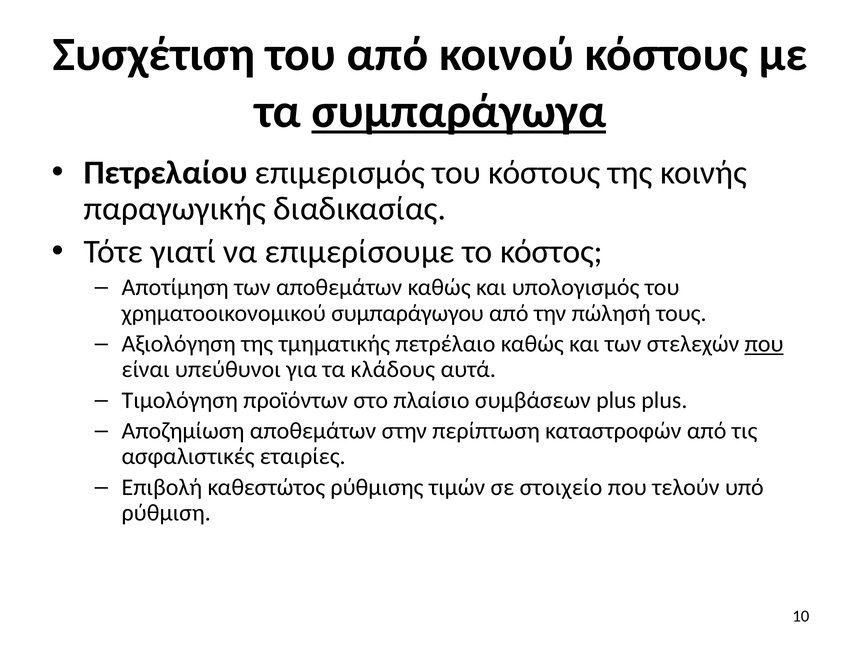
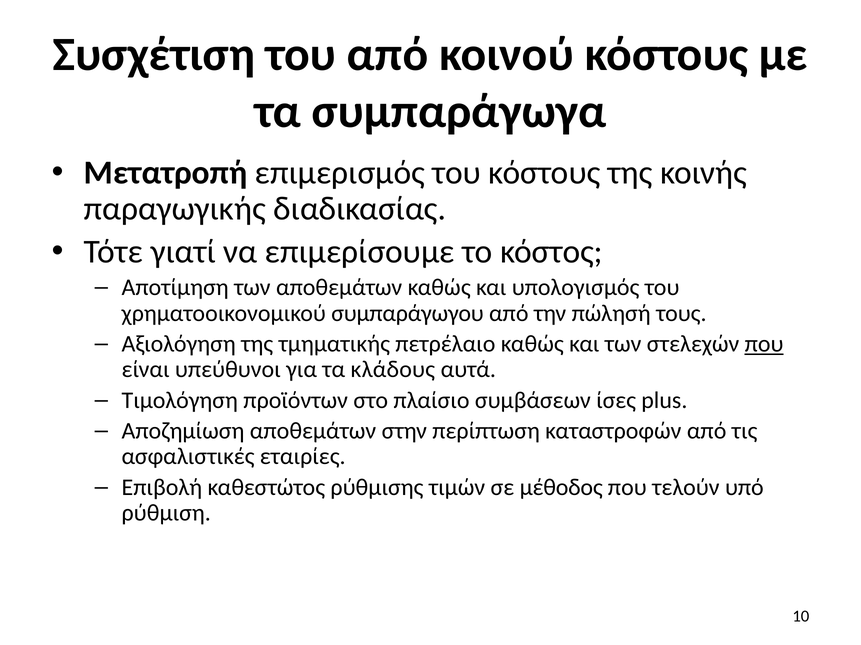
συμπαράγωγα underline: present -> none (459, 112)
Πετρελαίου: Πετρελαίου -> Μετατροπή (166, 173)
συμβάσεων plus: plus -> ίσες (616, 401)
στοιχείο: στοιχείο -> μέθοδος (561, 488)
